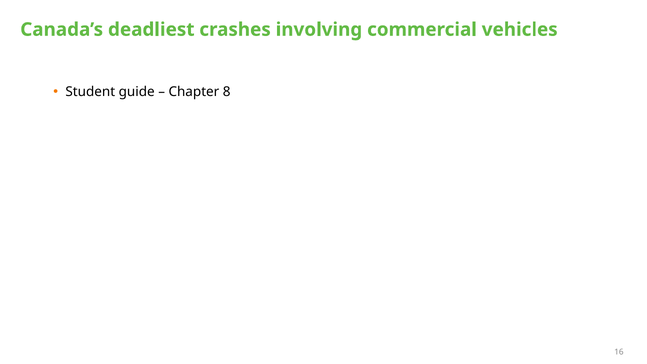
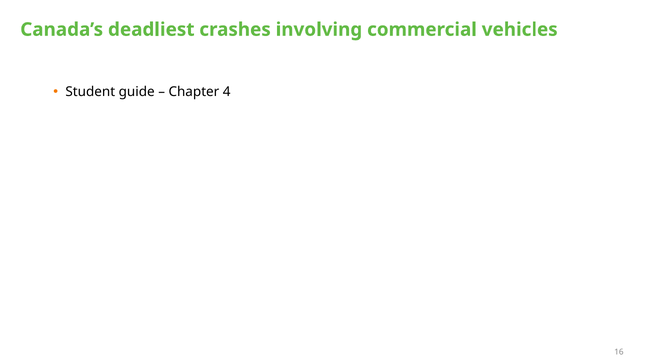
8: 8 -> 4 (227, 92)
